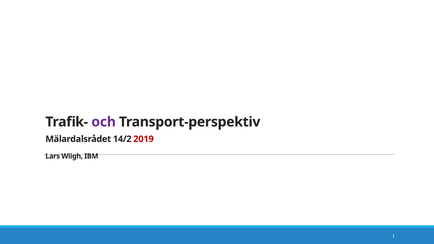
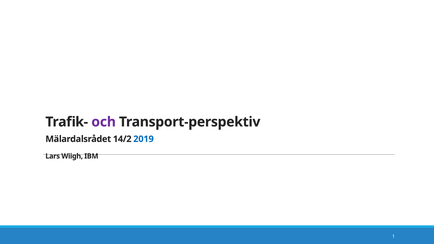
2019 colour: red -> blue (144, 139)
